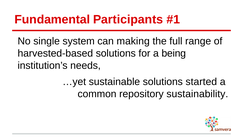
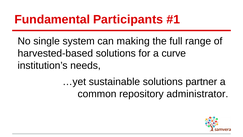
being: being -> curve (174, 53)
started: started -> partner (201, 82)
sustainability: sustainability -> administrator (197, 94)
